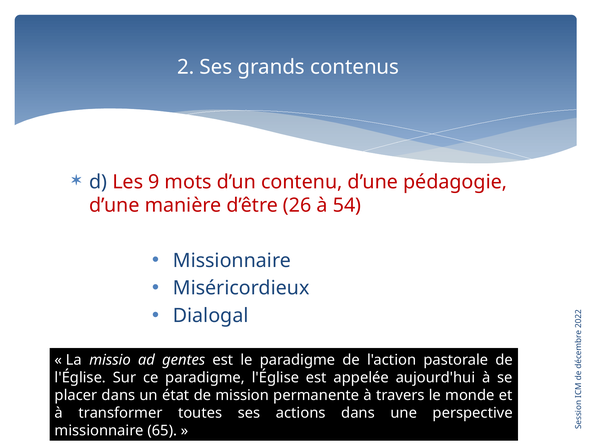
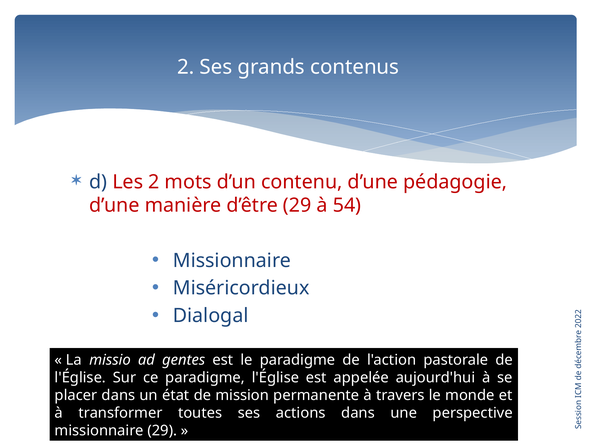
Les 9: 9 -> 2 (154, 182)
d’être 26: 26 -> 29 (297, 206)
missionnaire 65: 65 -> 29 (162, 431)
